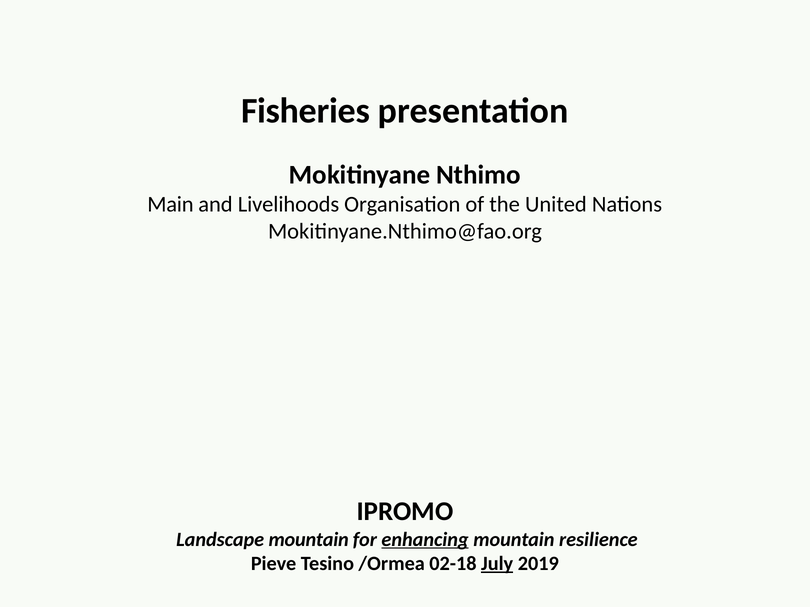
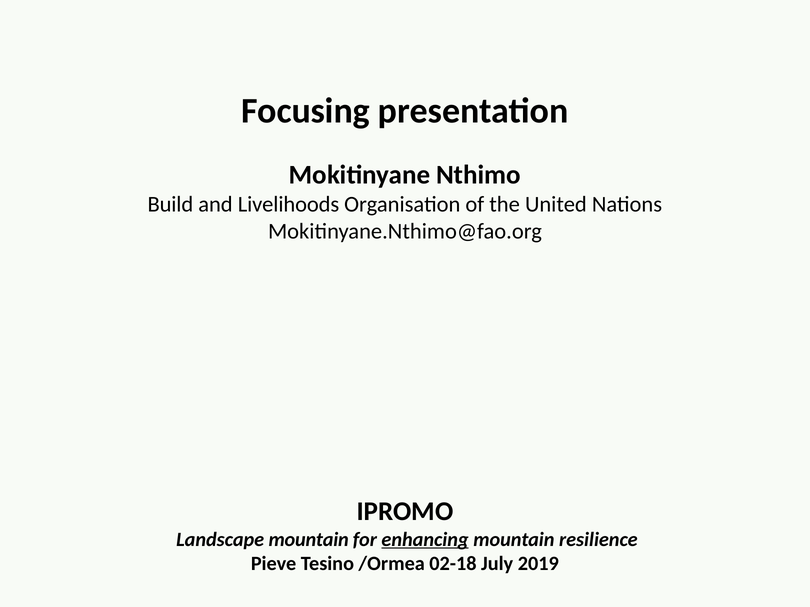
Fisheries: Fisheries -> Focusing (305, 111)
Main: Main -> Build (170, 204)
July underline: present -> none (497, 564)
